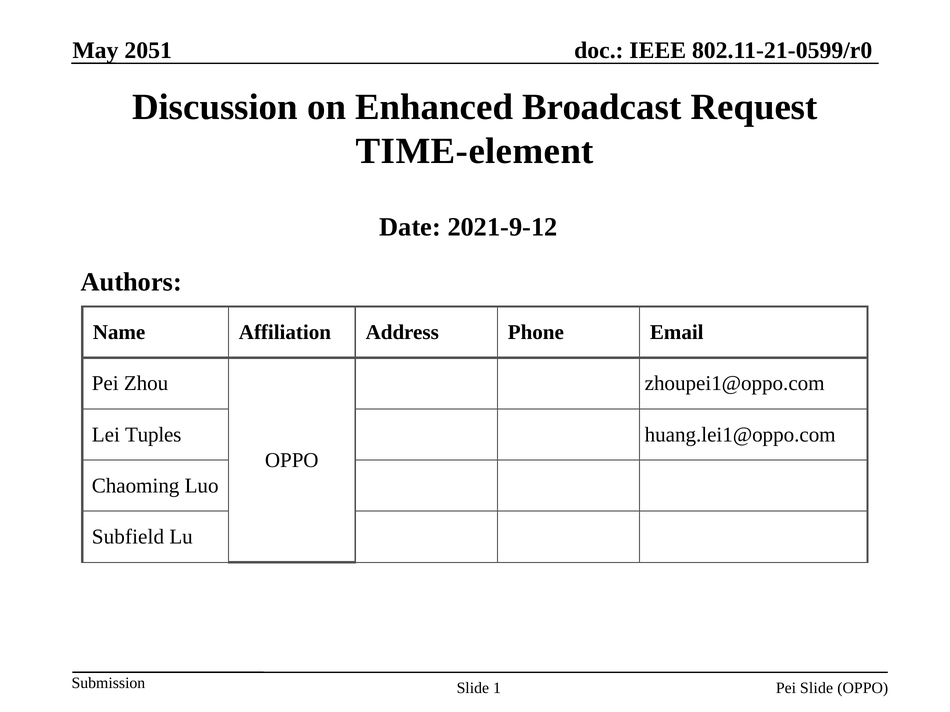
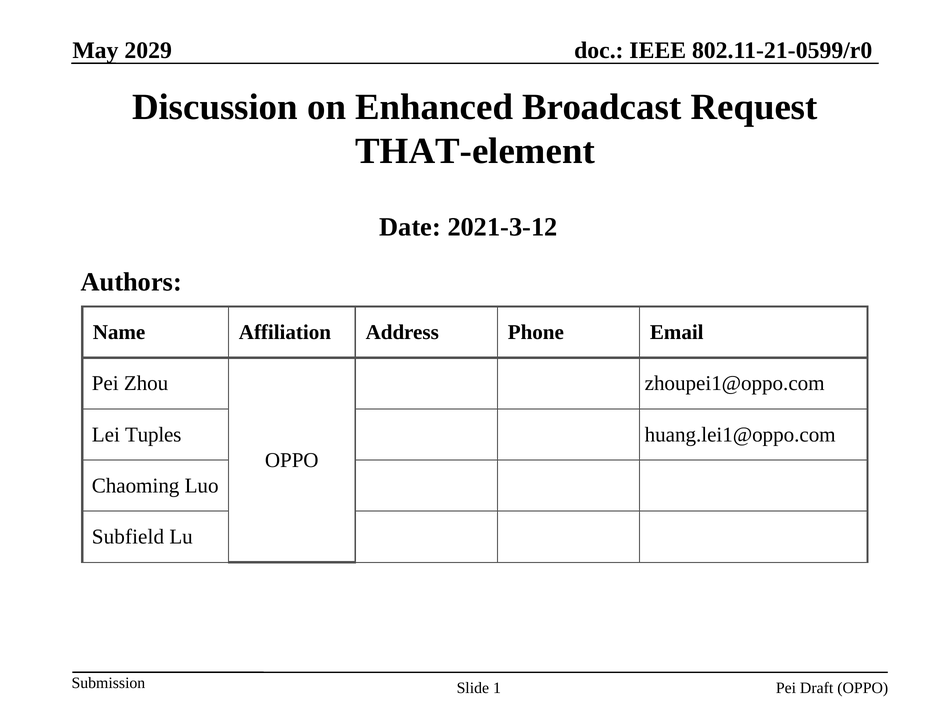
2051: 2051 -> 2029 (148, 51)
TIME-element: TIME-element -> THAT-element (475, 151)
2021-9-12: 2021-9-12 -> 2021-3-12 (503, 227)
Pei Slide: Slide -> Draft (817, 689)
